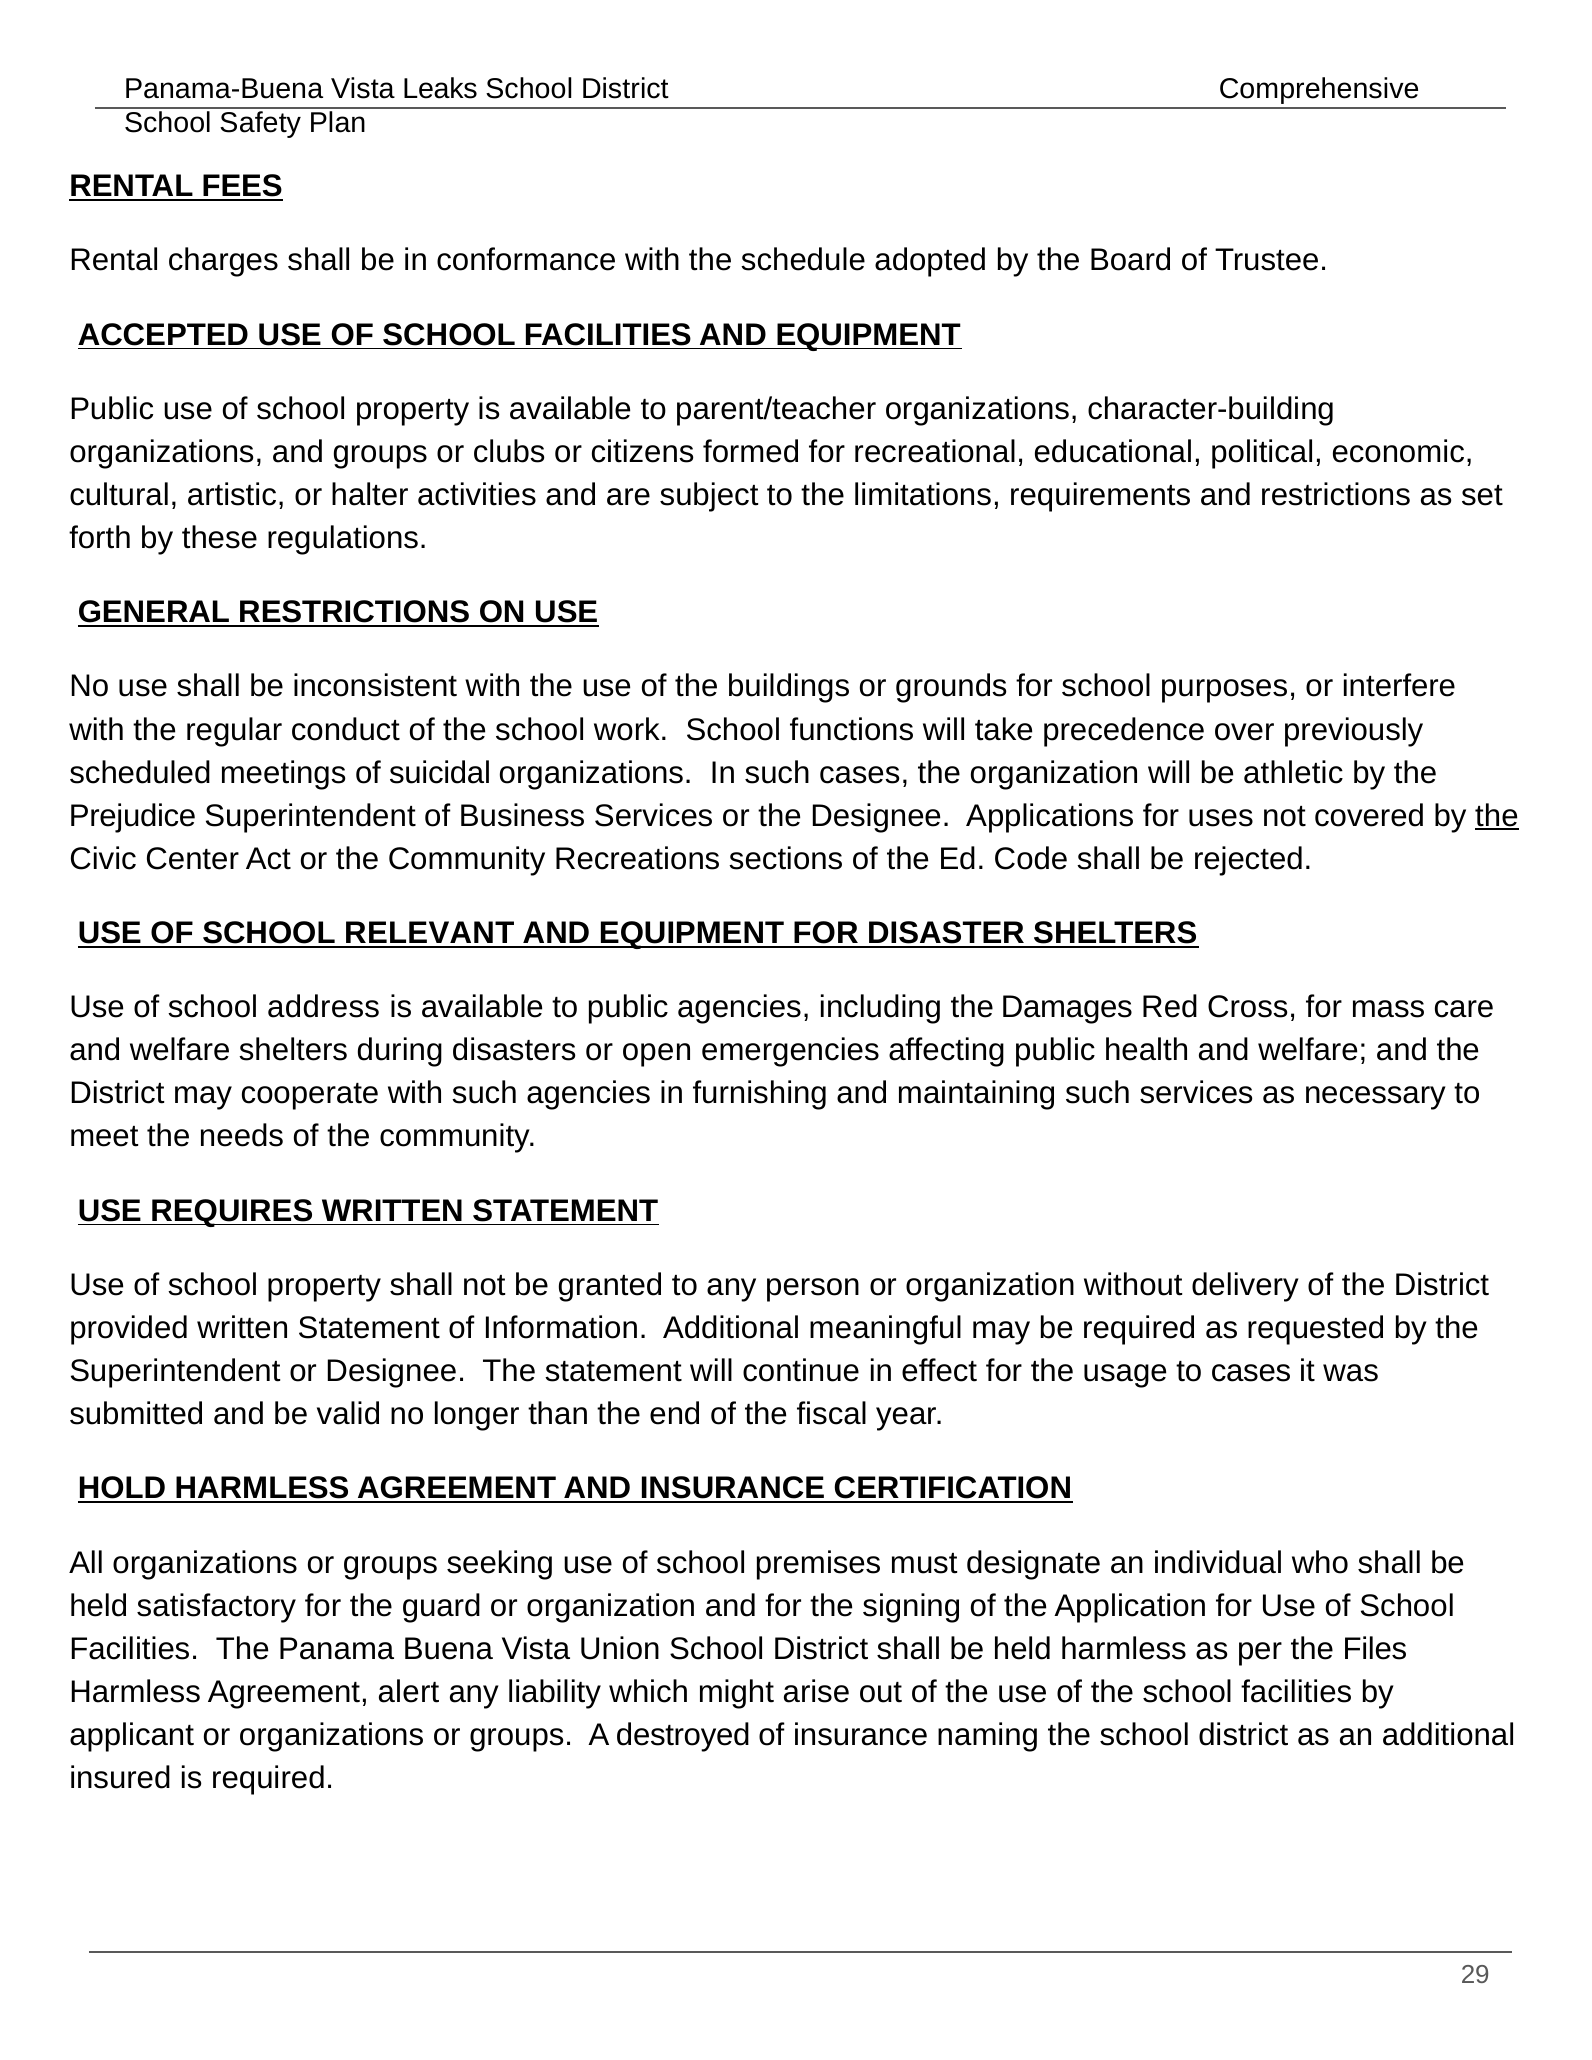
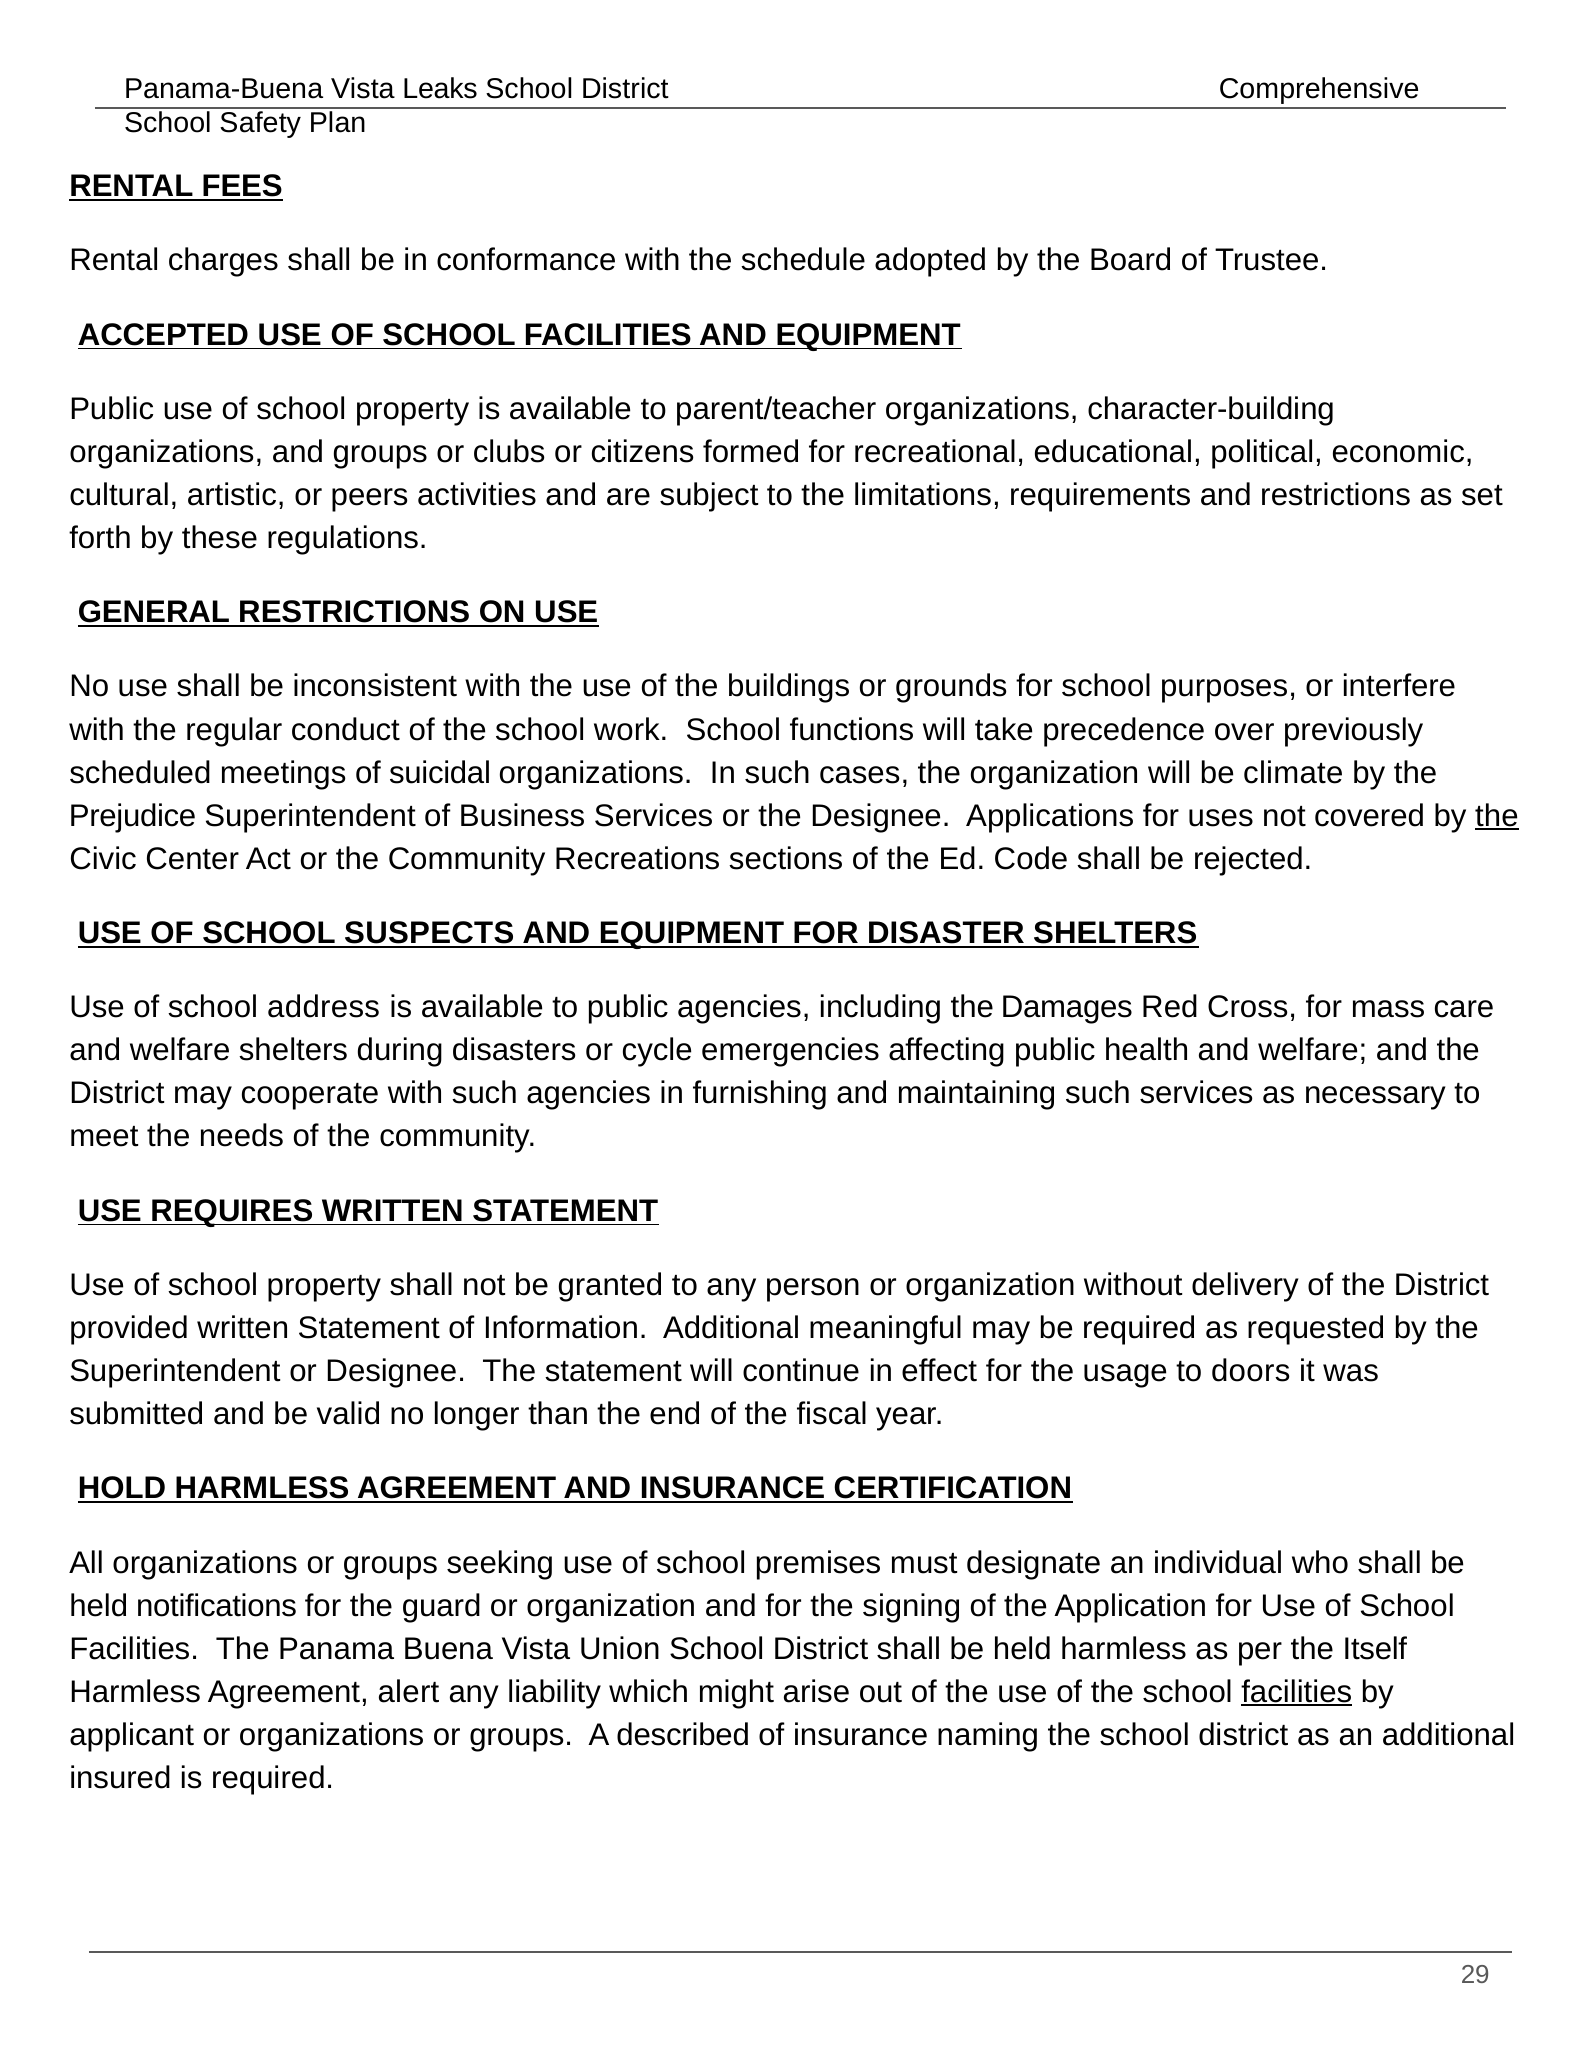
halter: halter -> peers (370, 495)
athletic: athletic -> climate (1293, 773)
RELEVANT: RELEVANT -> SUSPECTS (429, 933)
open: open -> cycle (657, 1051)
to cases: cases -> doors (1251, 1371)
satisfactory: satisfactory -> notifications (217, 1606)
Files: Files -> Itself (1375, 1649)
facilities underline: none -> present (1297, 1692)
destroyed: destroyed -> described (683, 1735)
